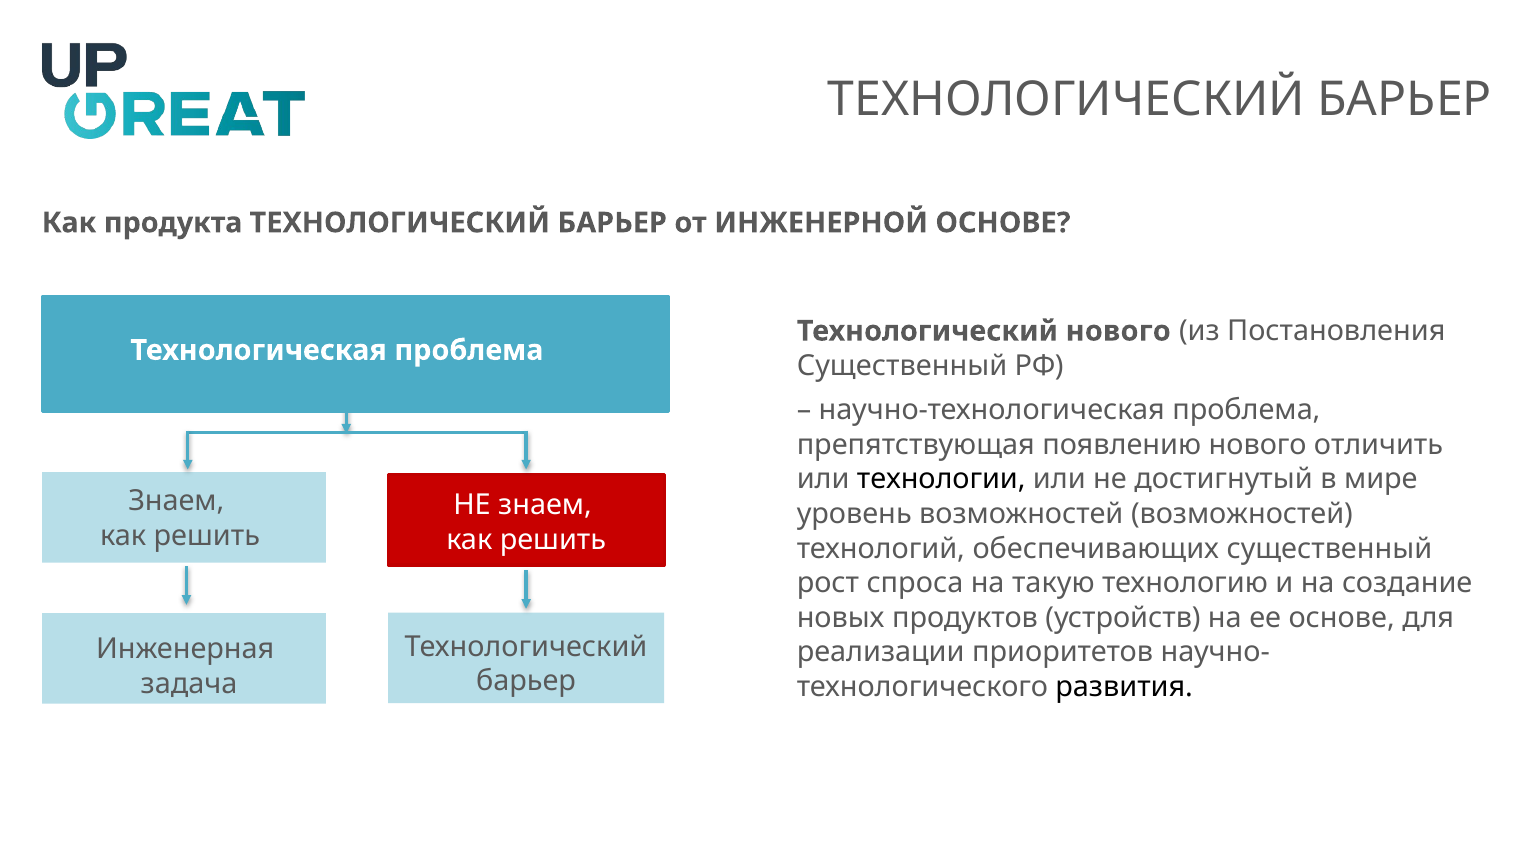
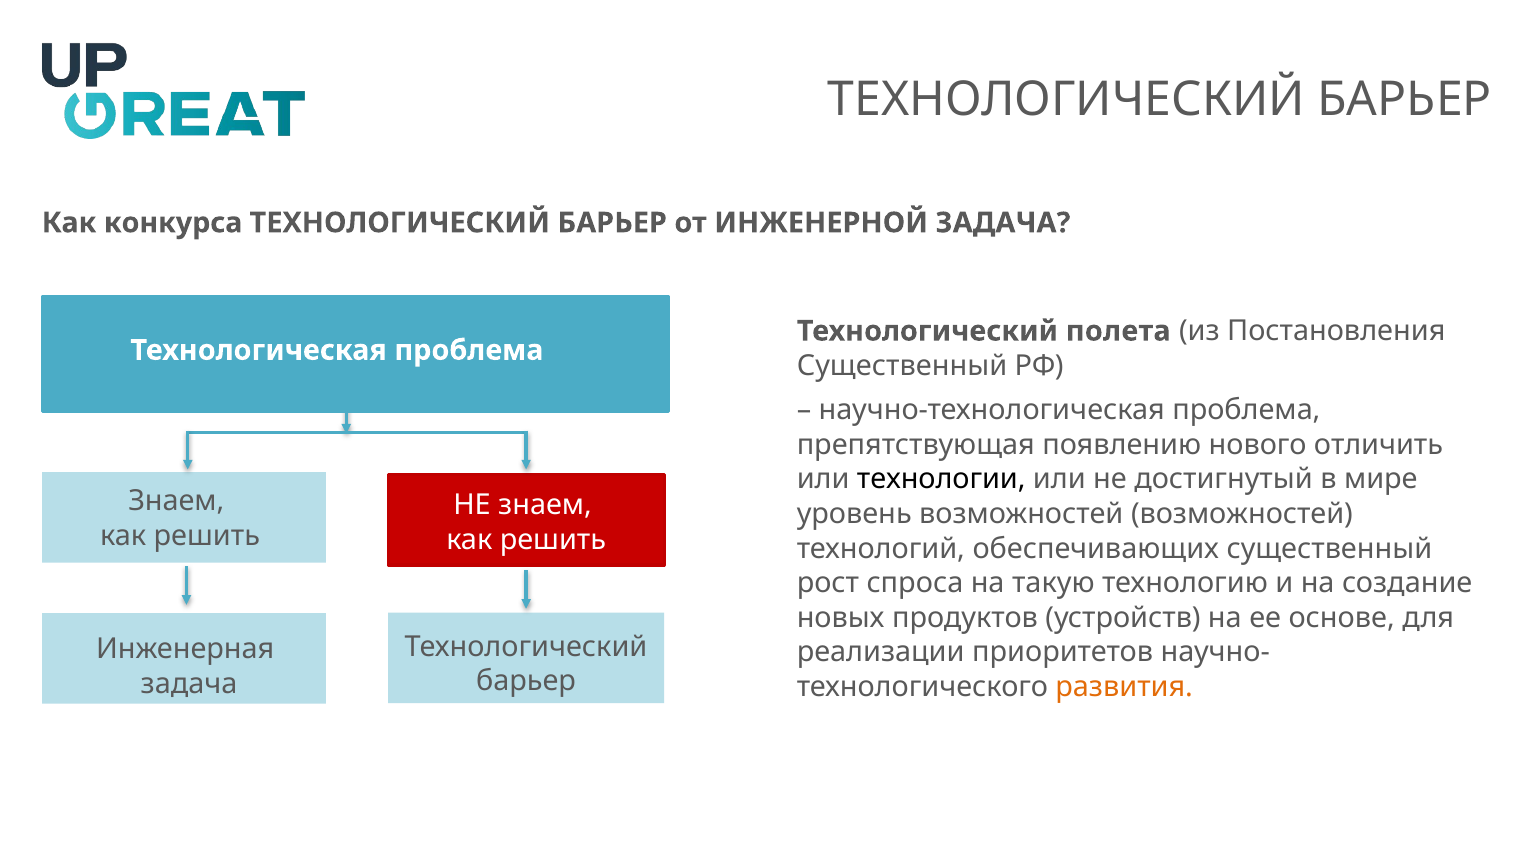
продукта: продукта -> конкурса (173, 223)
ИНЖЕНЕРНОЙ ОСНОВЕ: ОСНОВЕ -> ЗАДАЧА (1003, 223)
Технологический нового: нового -> полета (1118, 331)
развития colour: black -> orange (1124, 687)
